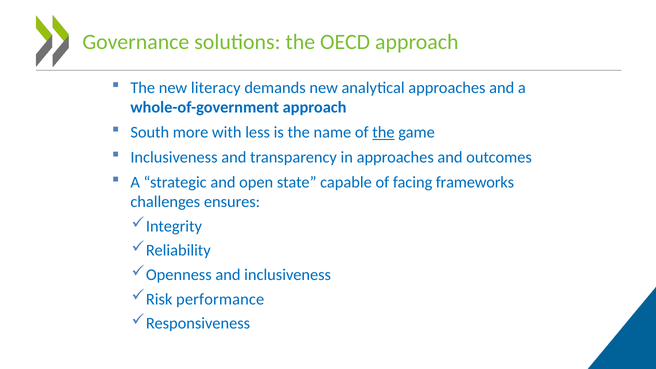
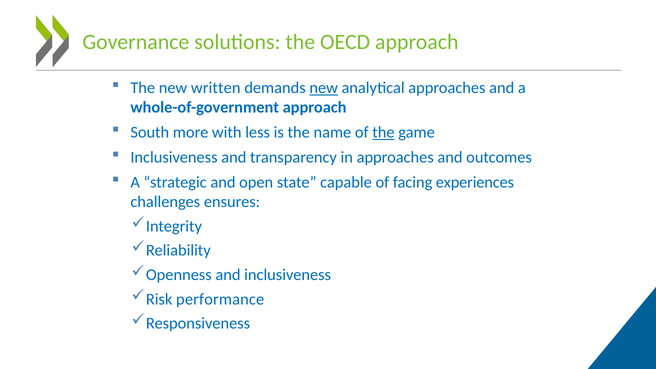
literacy: literacy -> written (216, 88)
new underline: none -> present (324, 88)
frameworks: frameworks -> experiences (475, 182)
